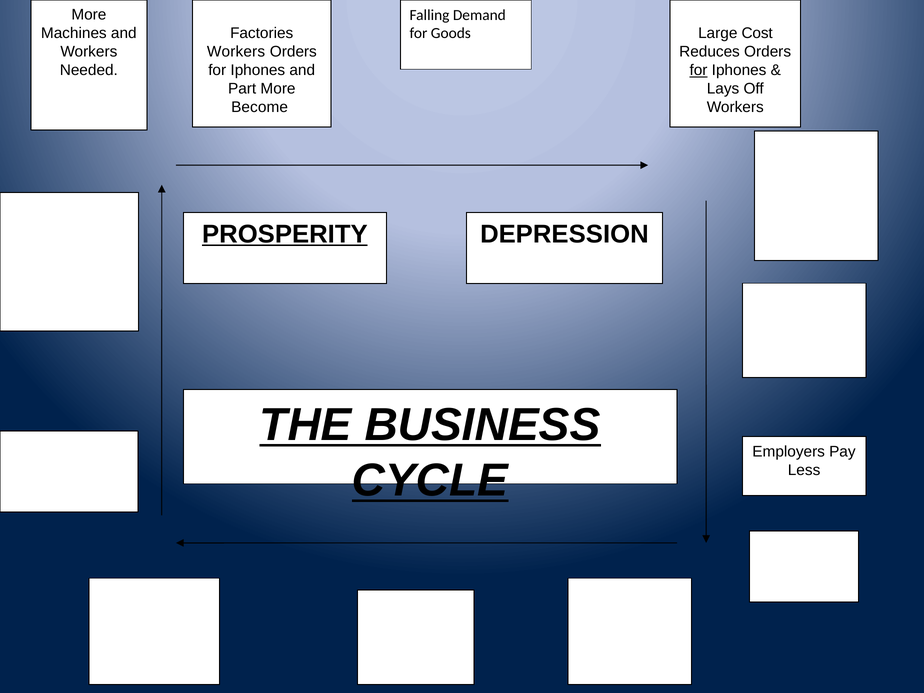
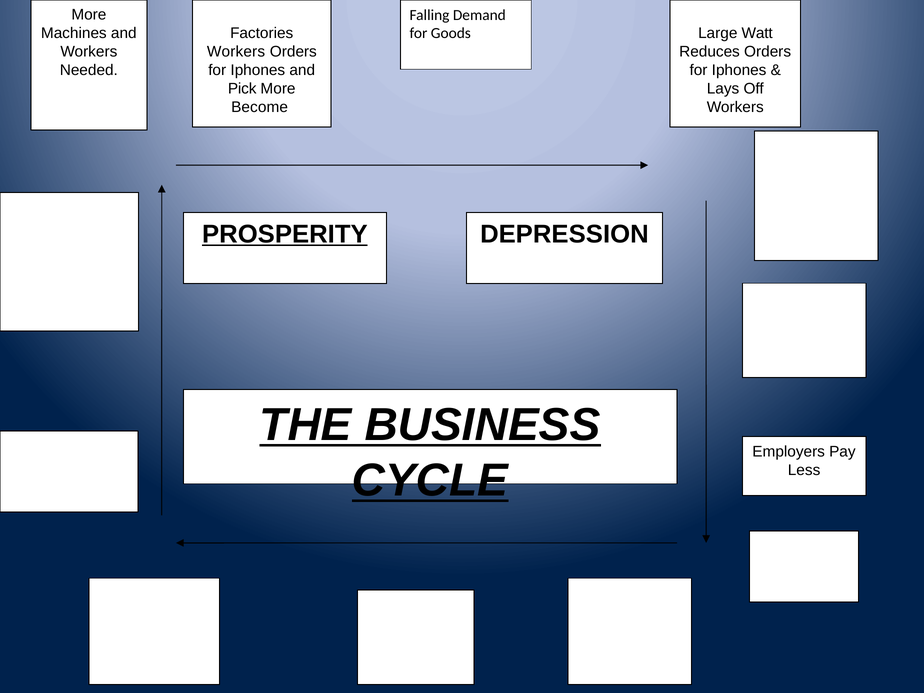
Cost: Cost -> Watt (757, 33)
for underline: present -> none (699, 70)
Part: Part -> Pick (242, 89)
